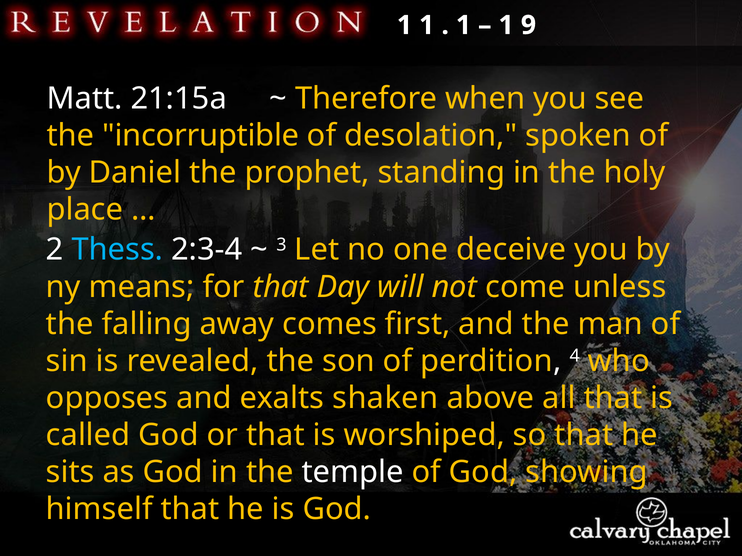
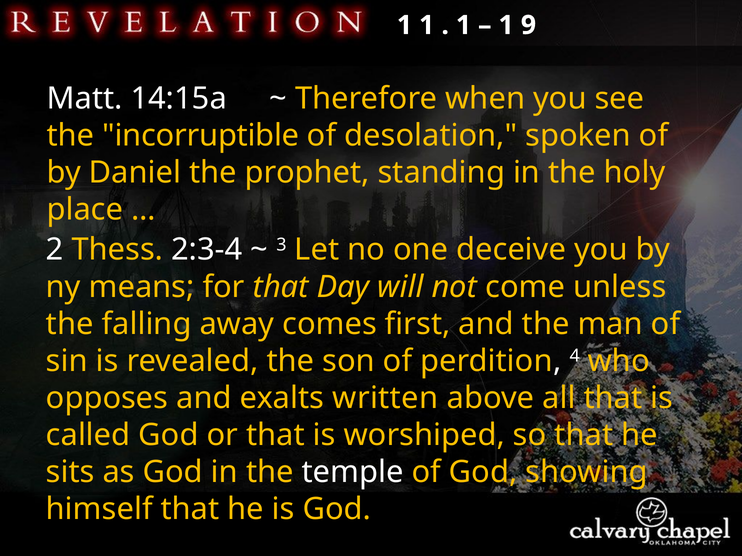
21:15a: 21:15a -> 14:15a (179, 99)
Thess colour: light blue -> yellow (117, 250)
shaken: shaken -> written (385, 398)
